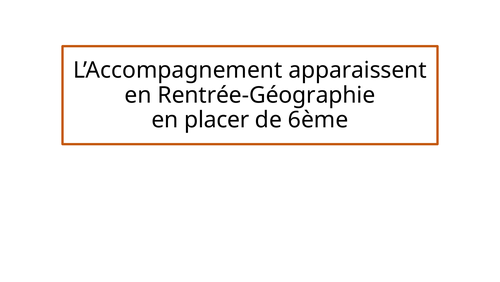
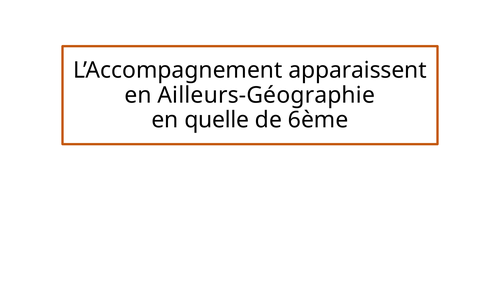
Rentrée-Géographie: Rentrée-Géographie -> Ailleurs-Géographie (266, 95)
placer: placer -> quelle (217, 120)
